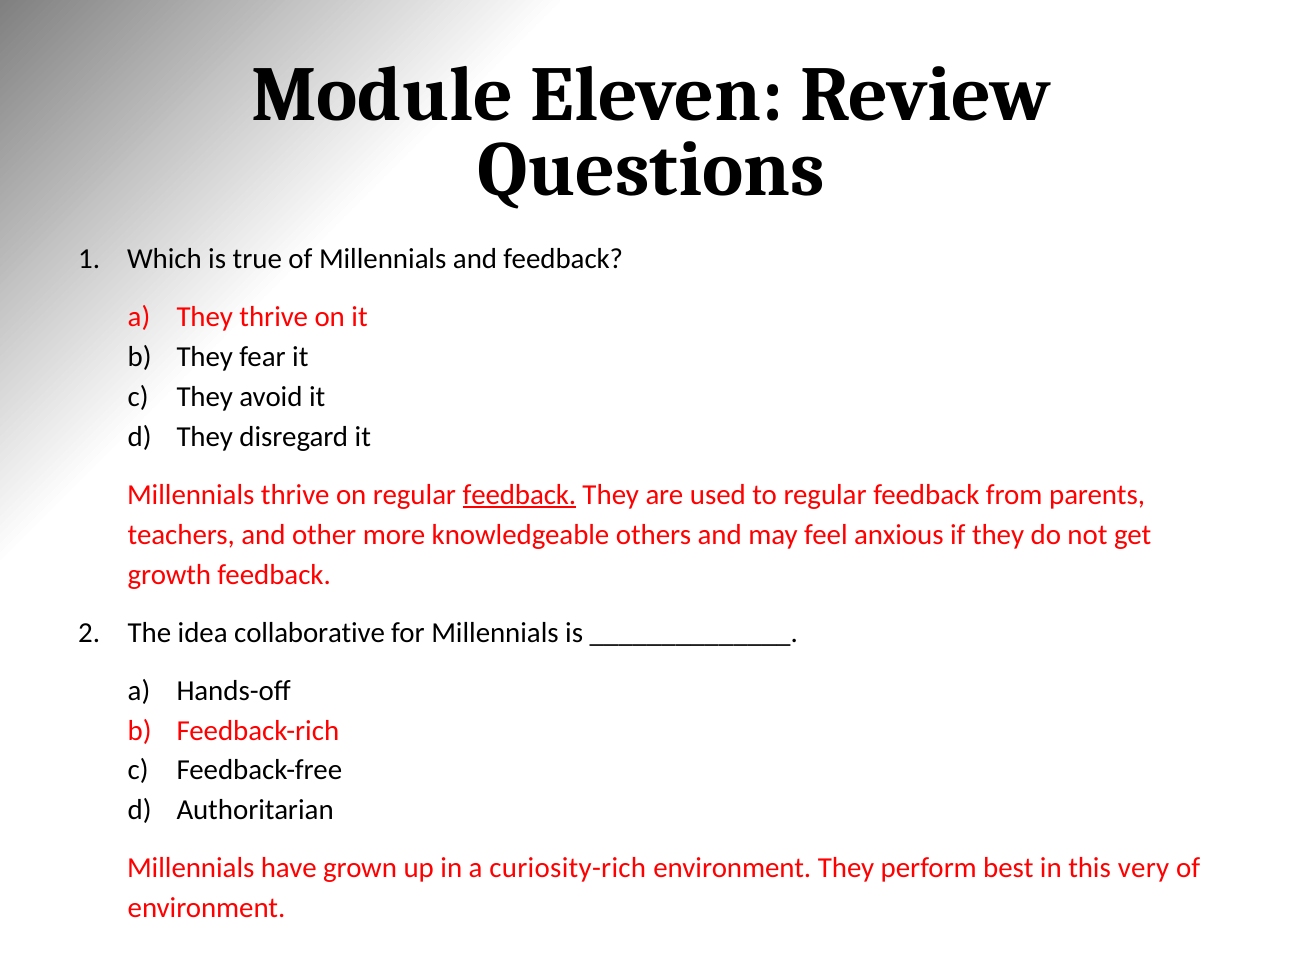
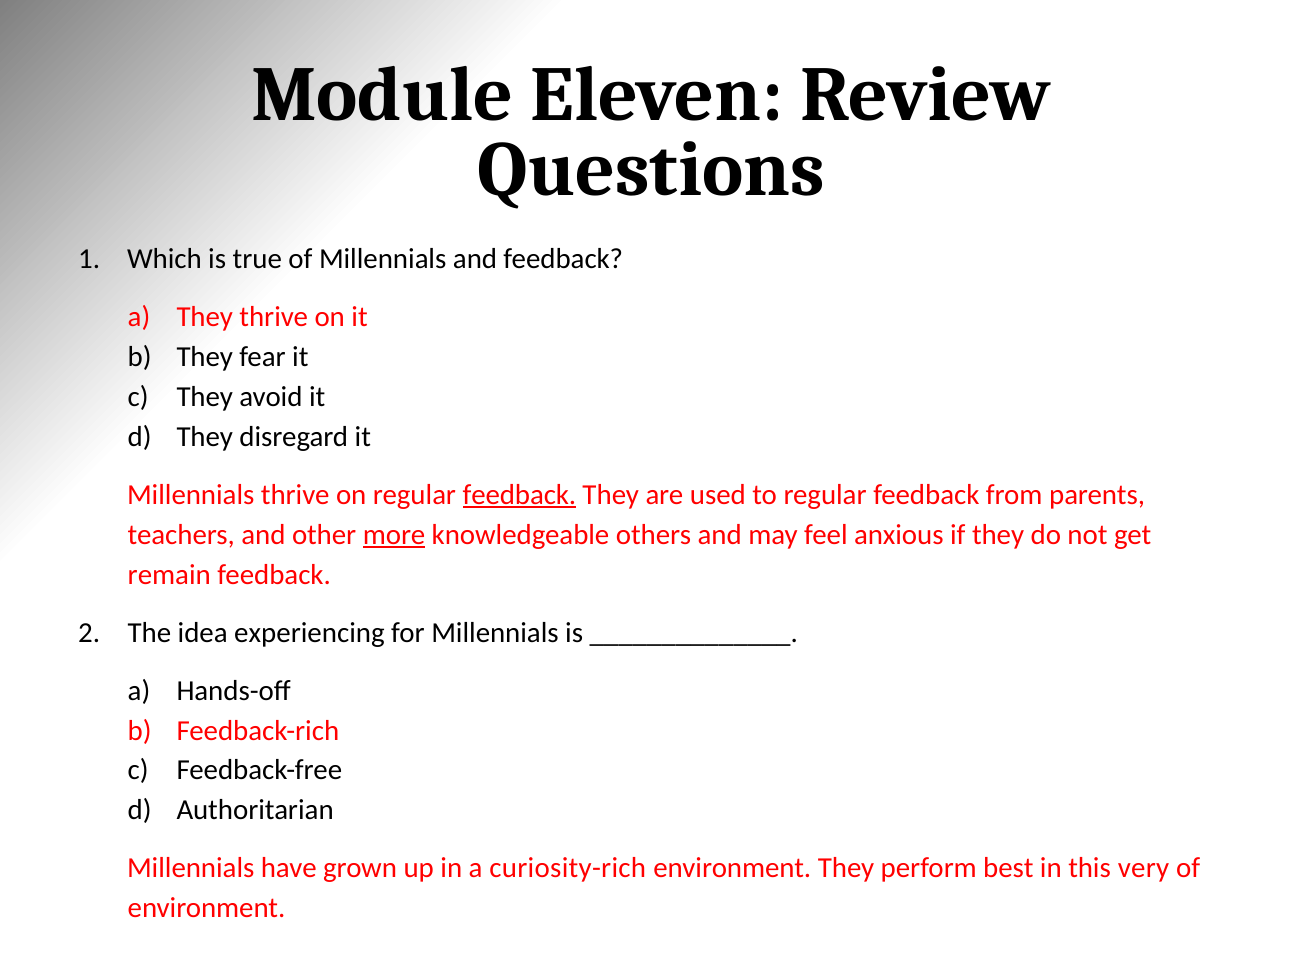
more underline: none -> present (394, 535)
growth: growth -> remain (169, 575)
collaborative: collaborative -> experiencing (309, 633)
